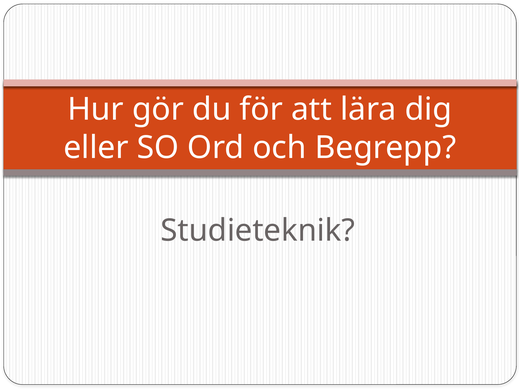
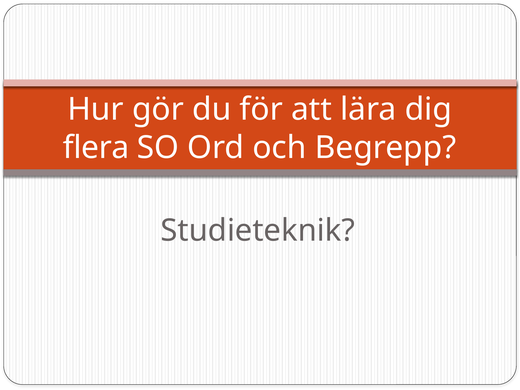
eller: eller -> flera (96, 148)
